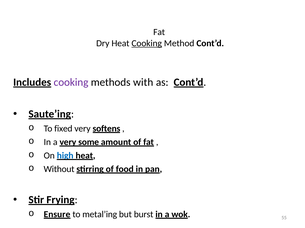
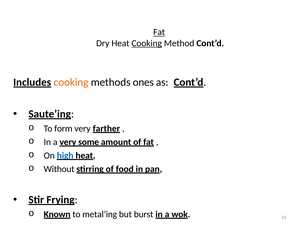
Fat underline: none -> present (159, 32)
cooking colour: purple -> orange (71, 83)
with: with -> ones (143, 83)
fixed: fixed -> form (63, 129)
softens: softens -> farther (106, 129)
Ensure: Ensure -> Known (57, 215)
